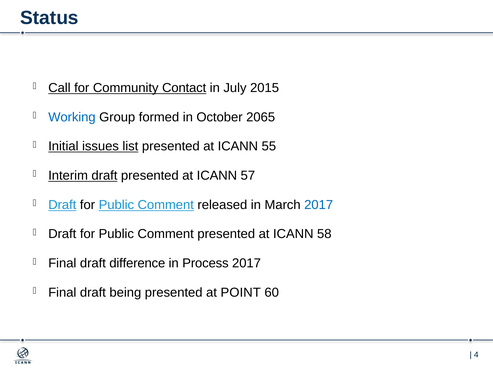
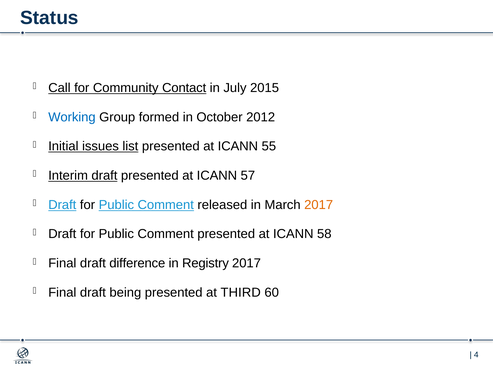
2065: 2065 -> 2012 (261, 117)
2017 colour: blue -> orange (319, 205)
Process: Process -> Registry (205, 264)
POINT: POINT -> THIRD (241, 293)
